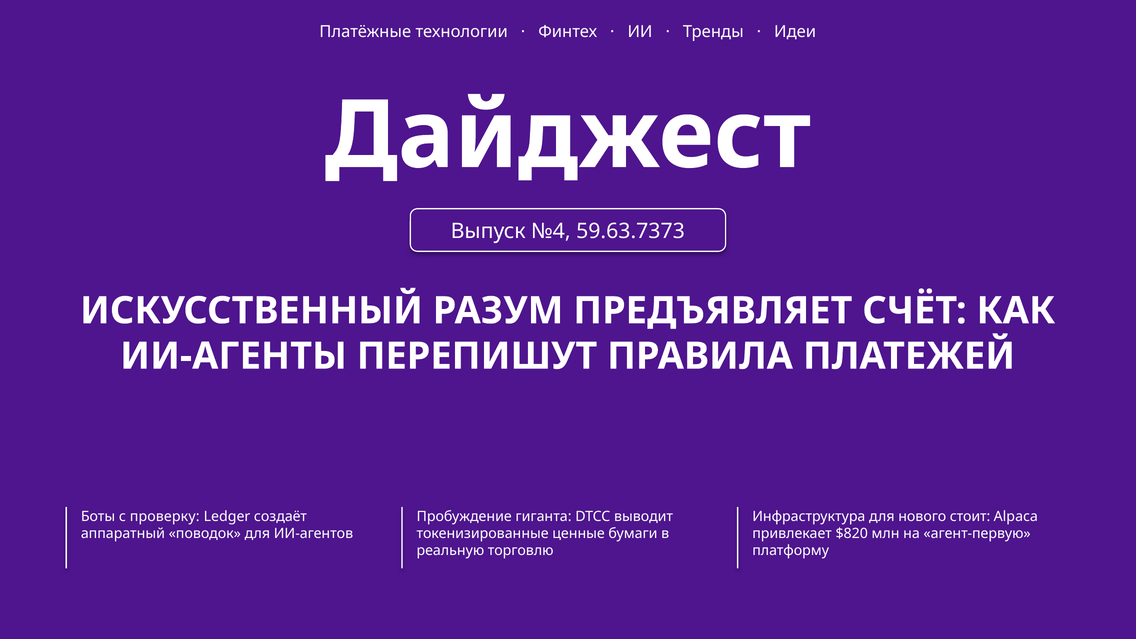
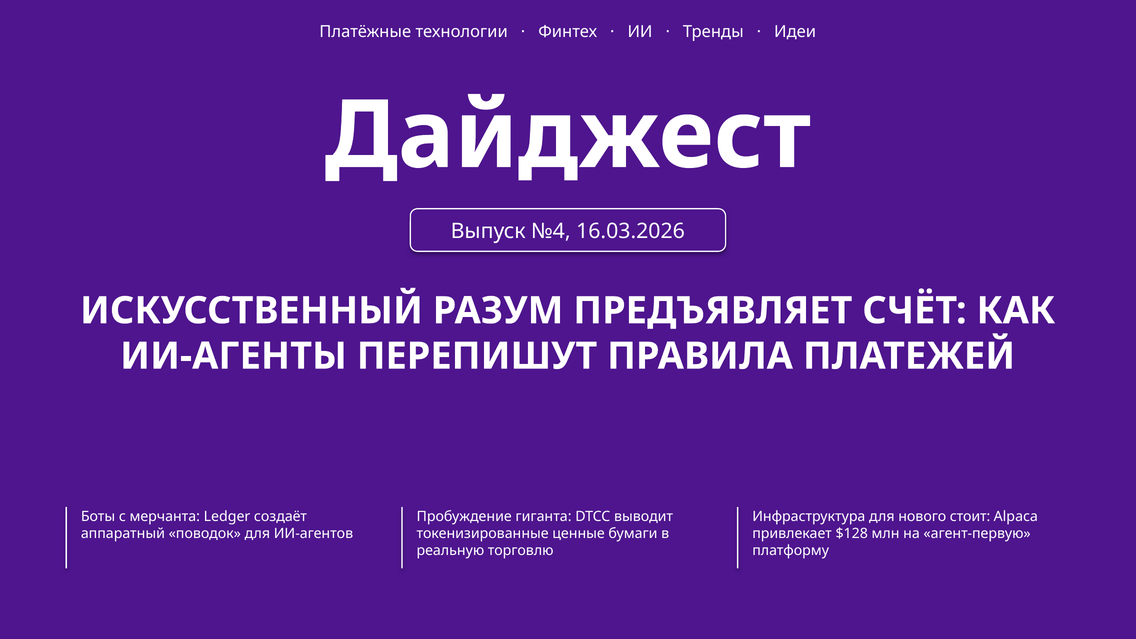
59.63.7373: 59.63.7373 -> 16.03.2026 (631, 231)
проверку: проверку -> мерчанта (165, 516)
$820: $820 -> $128 (852, 533)
